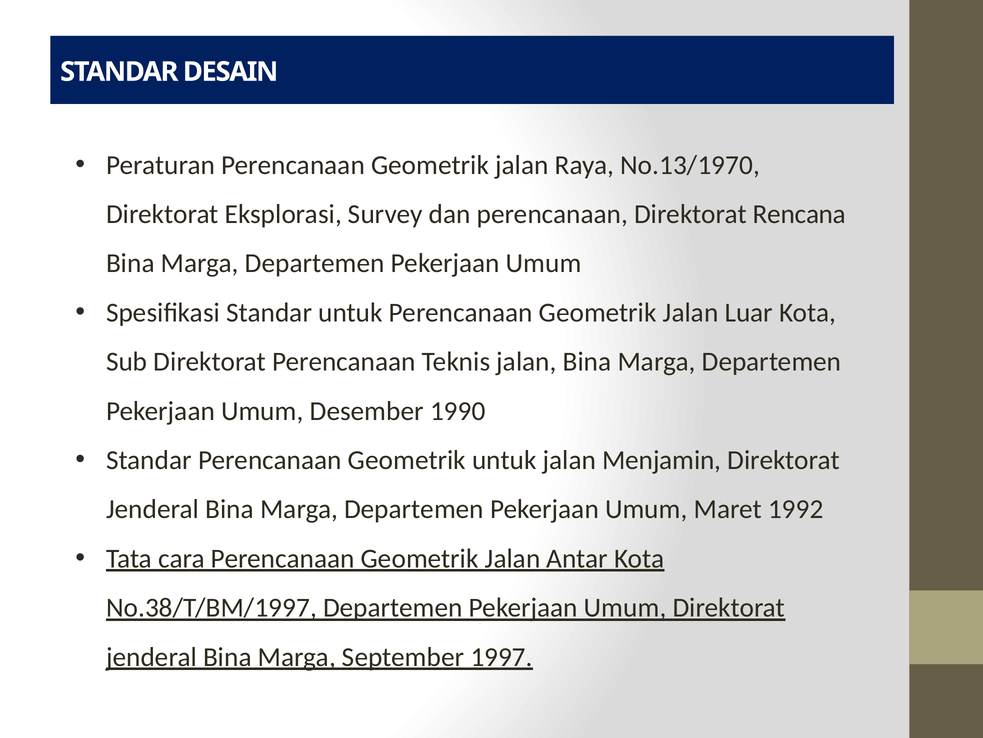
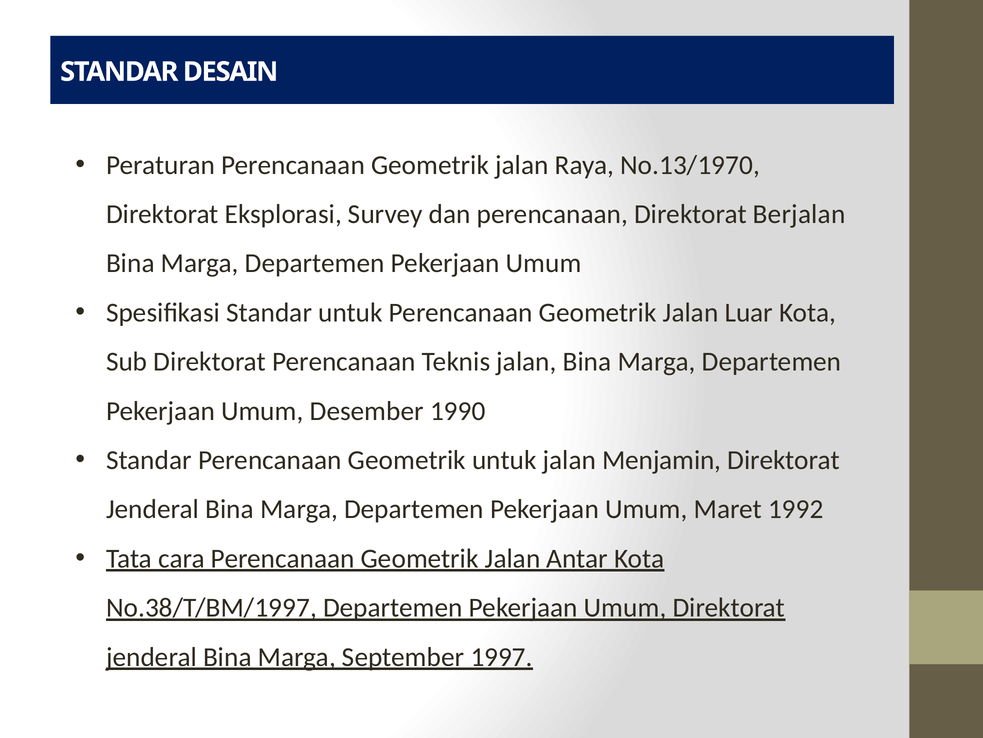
Rencana: Rencana -> Berjalan (799, 214)
